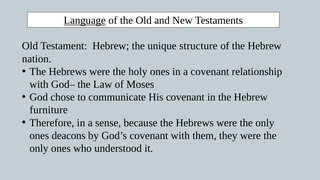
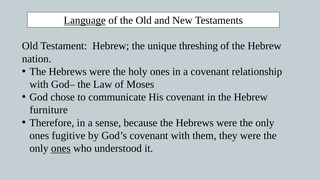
structure: structure -> threshing (199, 46)
deacons: deacons -> fugitive (69, 136)
ones underline: none -> present (61, 148)
